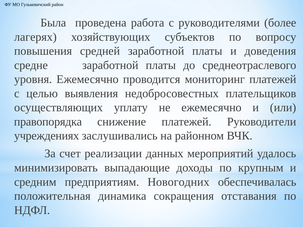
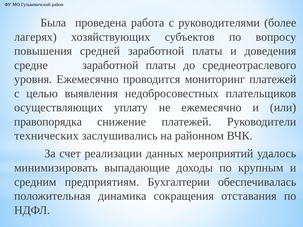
учреждениях: учреждениях -> технических (46, 136)
Новогодних: Новогодних -> Бухгалтерии (179, 182)
